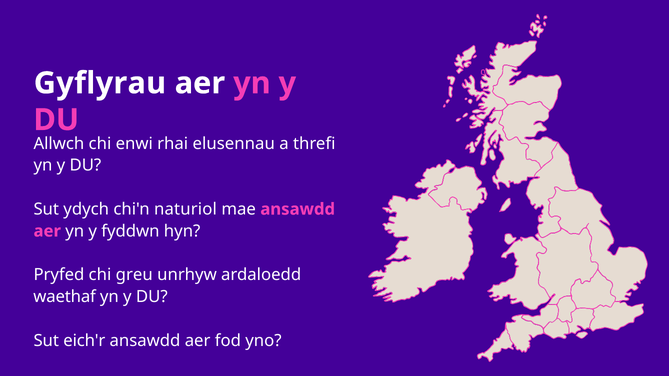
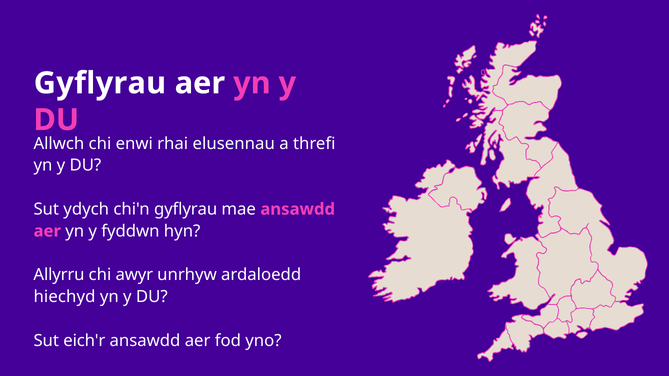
chi'n naturiol: naturiol -> gyflyrau (186, 209)
Pryfed: Pryfed -> Allyrru (59, 275)
greu: greu -> awyr (134, 275)
waethaf: waethaf -> hiechyd (64, 297)
